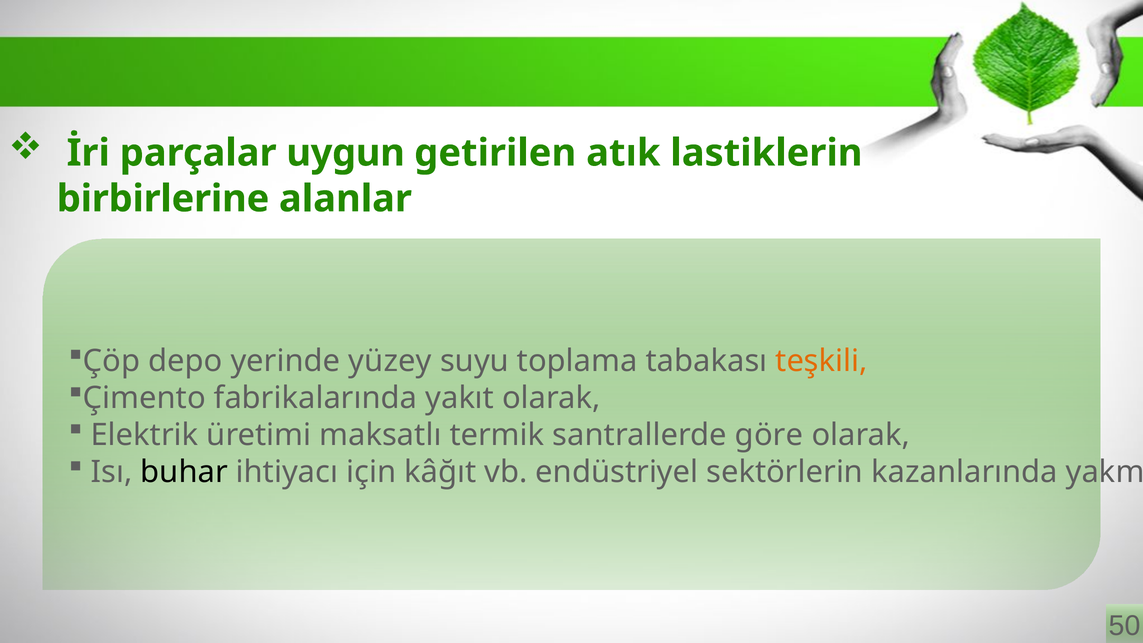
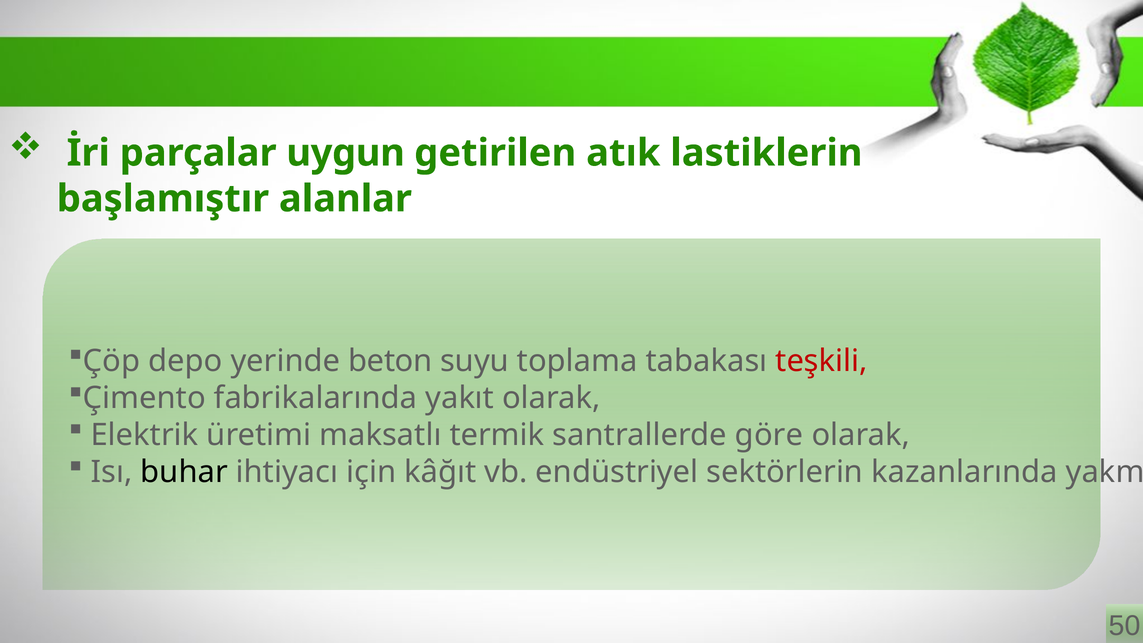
birbirlerine: birbirlerine -> başlamıştır (163, 199)
yüzey: yüzey -> beton (390, 361)
teşkili colour: orange -> red (821, 361)
